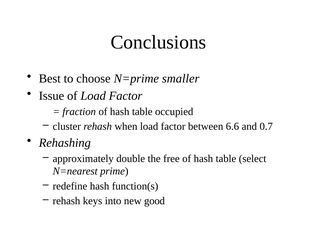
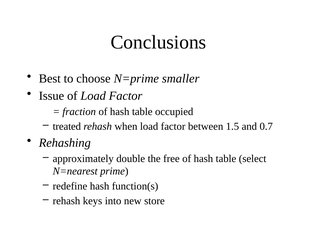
cluster: cluster -> treated (67, 126)
6.6: 6.6 -> 1.5 (232, 126)
good: good -> store (154, 201)
